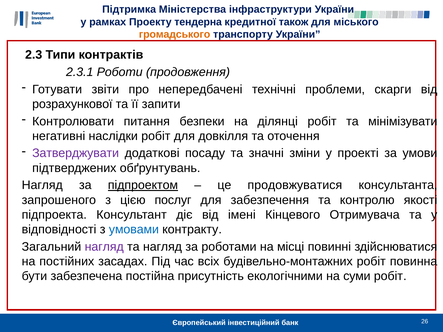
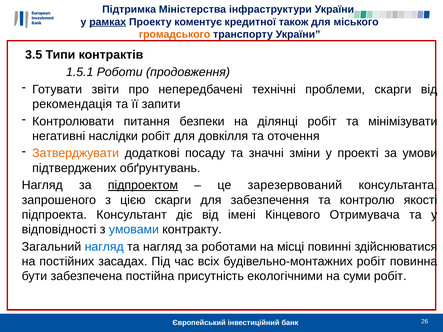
рамках underline: none -> present (108, 22)
тендерна: тендерна -> коментує (198, 22)
2.3: 2.3 -> 3.5 (34, 55)
2.3.1: 2.3.1 -> 1.5.1 (80, 72)
розрахункової: розрахункової -> рекомендація (72, 104)
Затверджувати colour: purple -> orange (76, 153)
продовжуватися: продовжуватися -> зарезервований (295, 185)
цією послуг: послуг -> скарги (173, 200)
нагляд colour: purple -> blue (104, 247)
